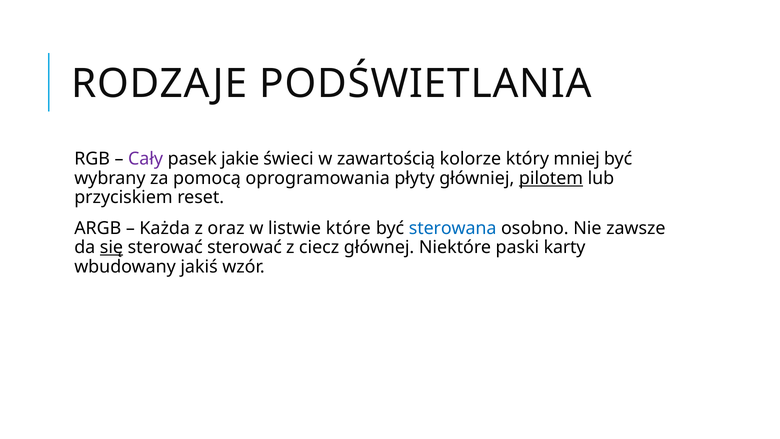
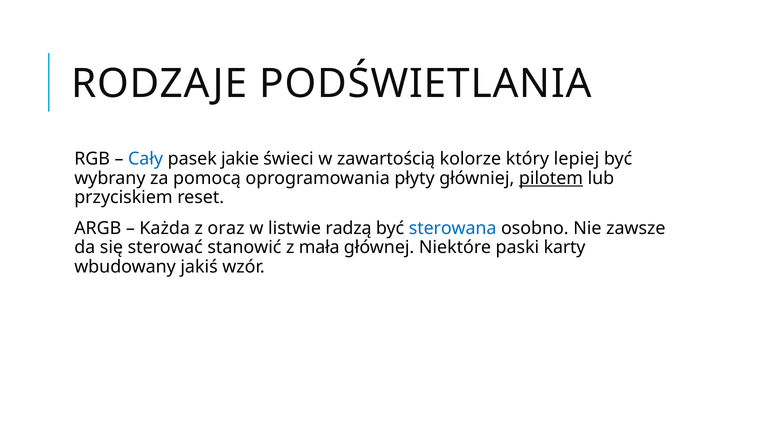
Cały colour: purple -> blue (146, 159)
mniej: mniej -> lepiej (576, 159)
które: które -> radzą (348, 228)
się underline: present -> none (111, 247)
sterować sterować: sterować -> stanowić (244, 247)
ciecz: ciecz -> mała (319, 247)
